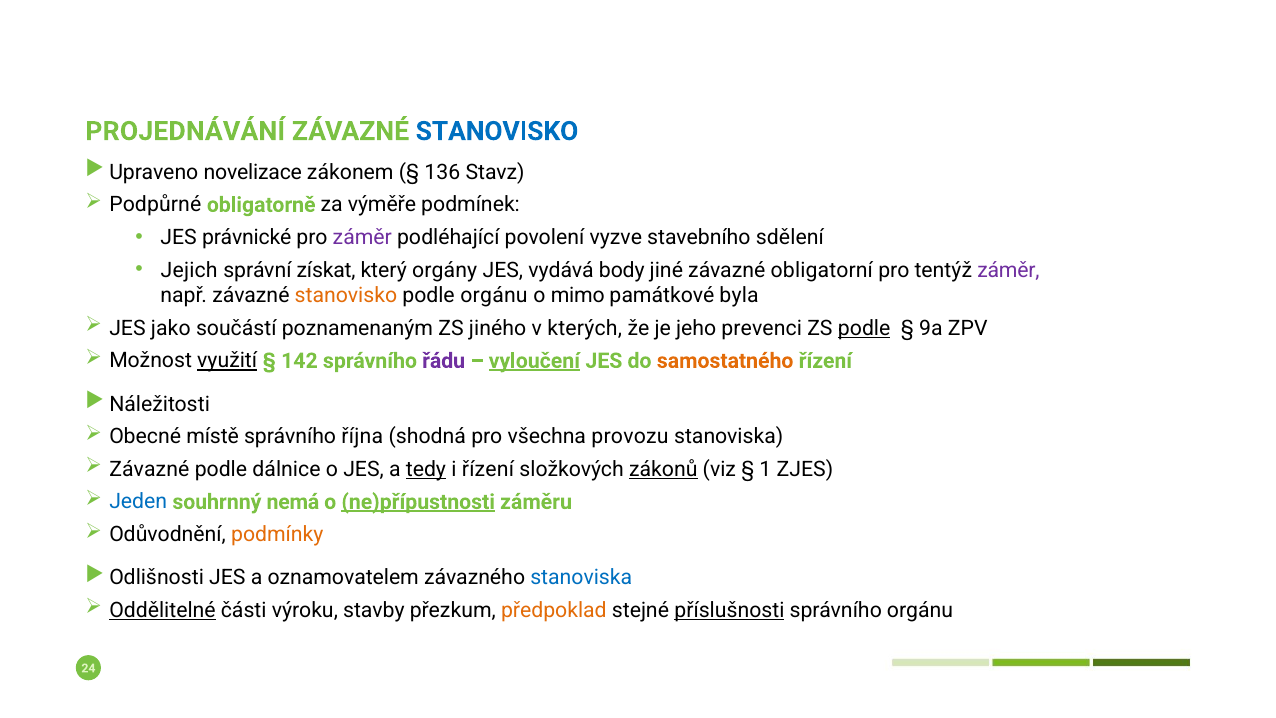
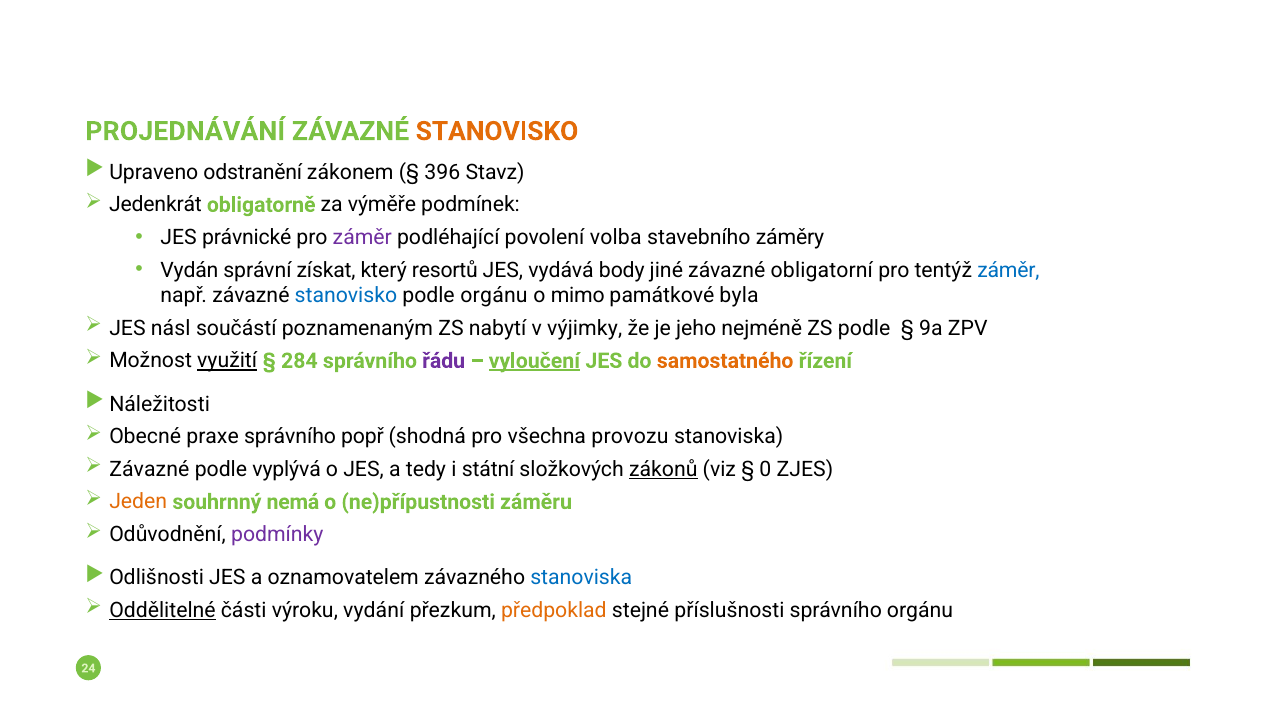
STANOVISKO colour: blue -> orange (497, 131)
novelizace: novelizace -> odstranění (253, 172)
136: 136 -> 396 (442, 172)
Podpůrné: Podpůrné -> Jedenkrát (155, 205)
vyzve: vyzve -> volba (616, 237)
sdělení: sdělení -> záměry (790, 237)
Jejich: Jejich -> Vydán (189, 270)
orgány: orgány -> resortů (445, 270)
záměr colour: purple -> blue (1008, 270)
stanovisko colour: orange -> blue (346, 295)
jako: jako -> násl (171, 328)
jiného: jiného -> nabytí (498, 328)
kterých: kterých -> výjimky (585, 328)
prevenci: prevenci -> nejméně (762, 328)
podle underline: present -> none (864, 328)
142: 142 -> 284 (299, 361)
místě: místě -> praxe (213, 437)
října: října -> popř (362, 437)
dálnice: dálnice -> vyplývá (287, 469)
tedy underline: present -> none (426, 469)
i řízení: řízení -> státní (488, 469)
1: 1 -> 0 (765, 469)
Jeden colour: blue -> orange (138, 502)
ne)přípustnosti underline: present -> none (418, 502)
podmínky colour: orange -> purple (277, 534)
stavby: stavby -> vydání (374, 610)
příslušnosti underline: present -> none (729, 610)
